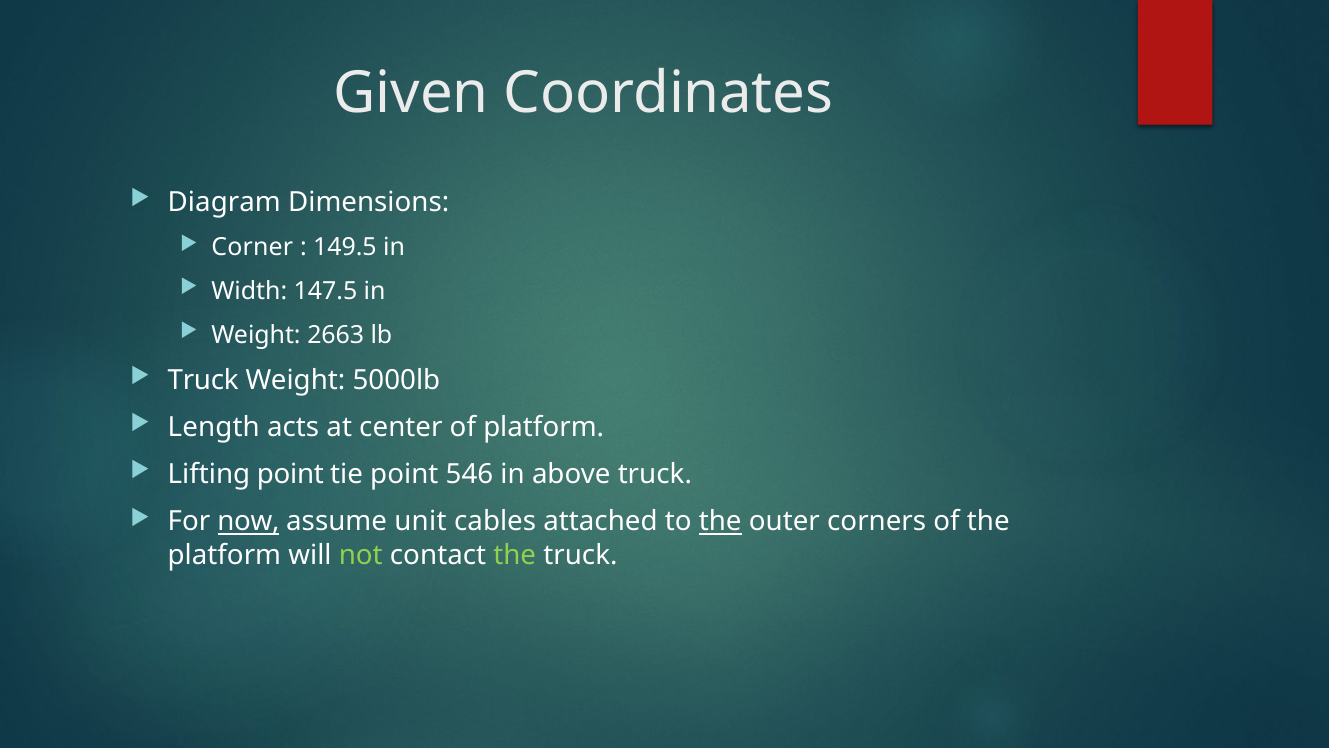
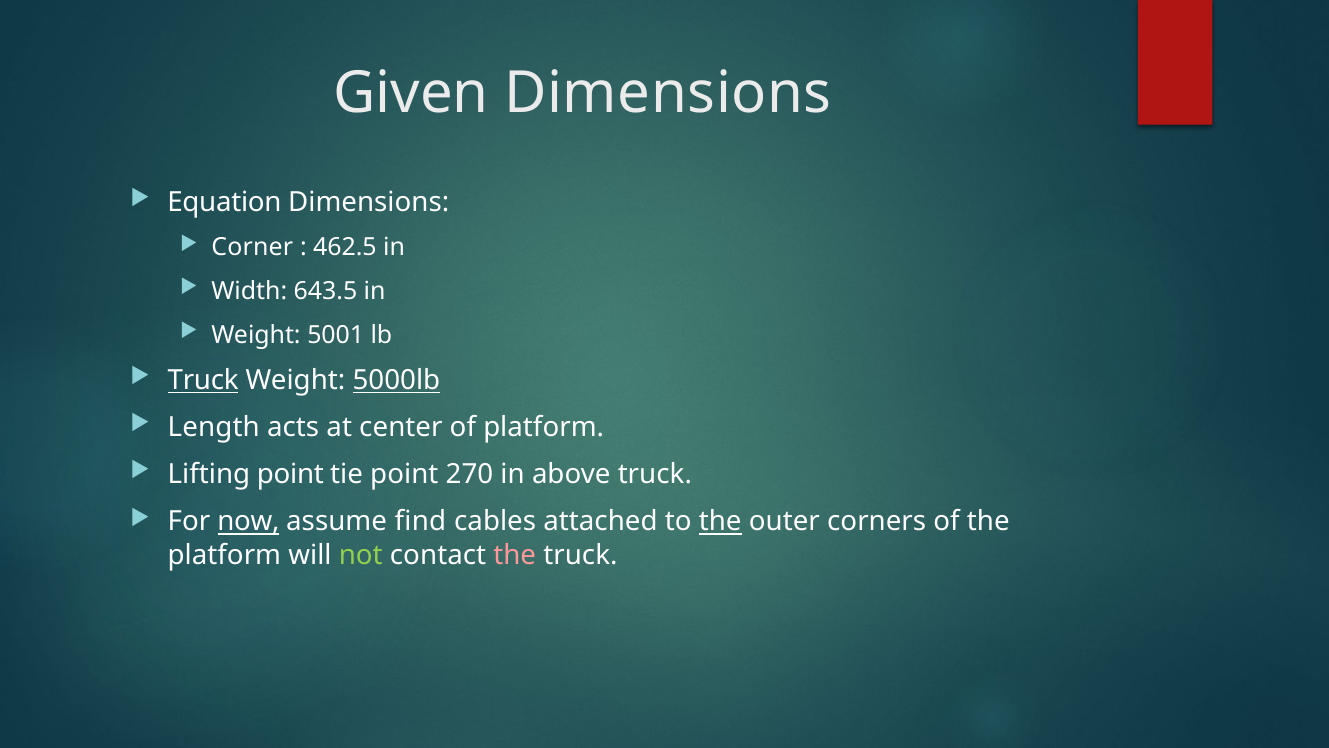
Given Coordinates: Coordinates -> Dimensions (668, 93)
Diagram: Diagram -> Equation (224, 202)
149.5: 149.5 -> 462.5 (345, 247)
147.5: 147.5 -> 643.5 (326, 291)
2663: 2663 -> 5001 (336, 335)
Truck underline: none -> present (203, 380)
5000lb underline: none -> present (396, 380)
546: 546 -> 270 (469, 474)
unit: unit -> find (420, 521)
the colour: light green -> pink (515, 555)
